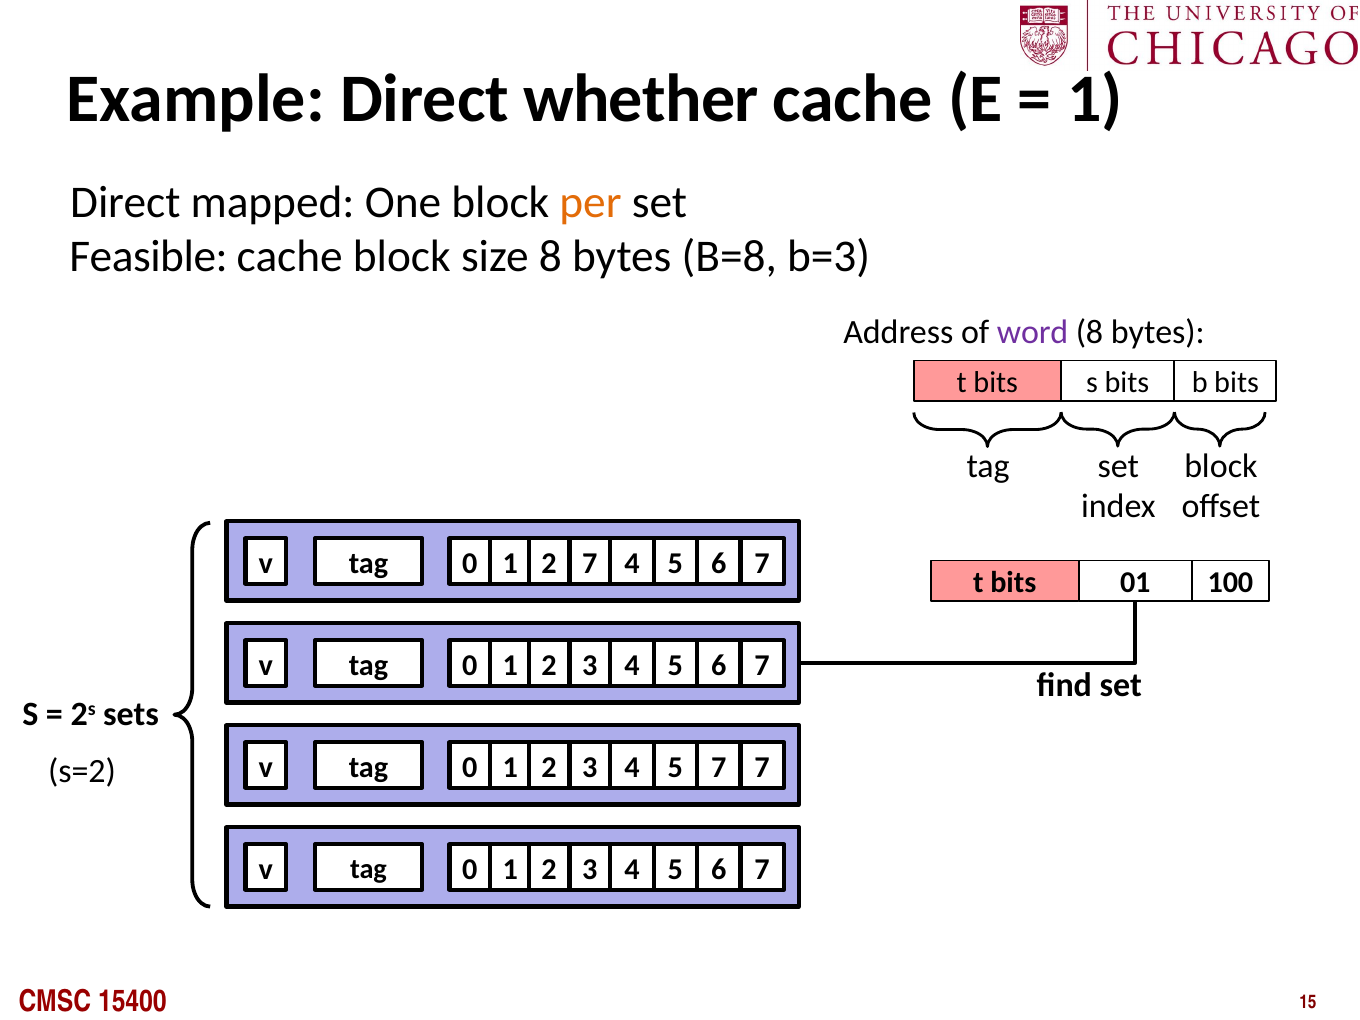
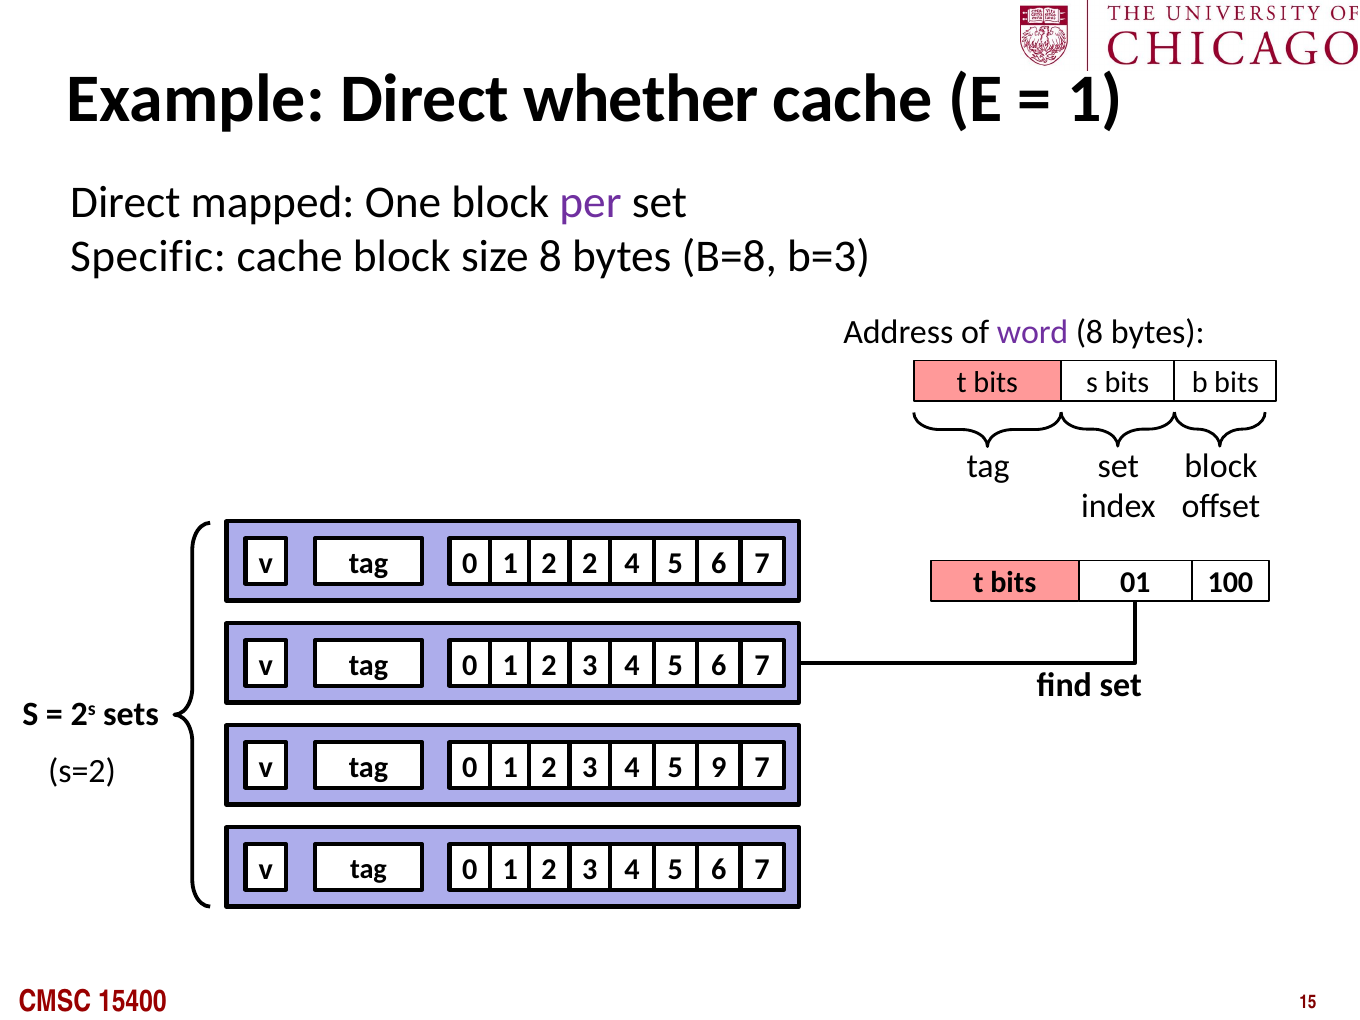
per colour: orange -> purple (590, 202)
Feasible: Feasible -> Specific (148, 257)
v 7: 7 -> 2 (590, 563)
3 7: 7 -> 9 (719, 767)
